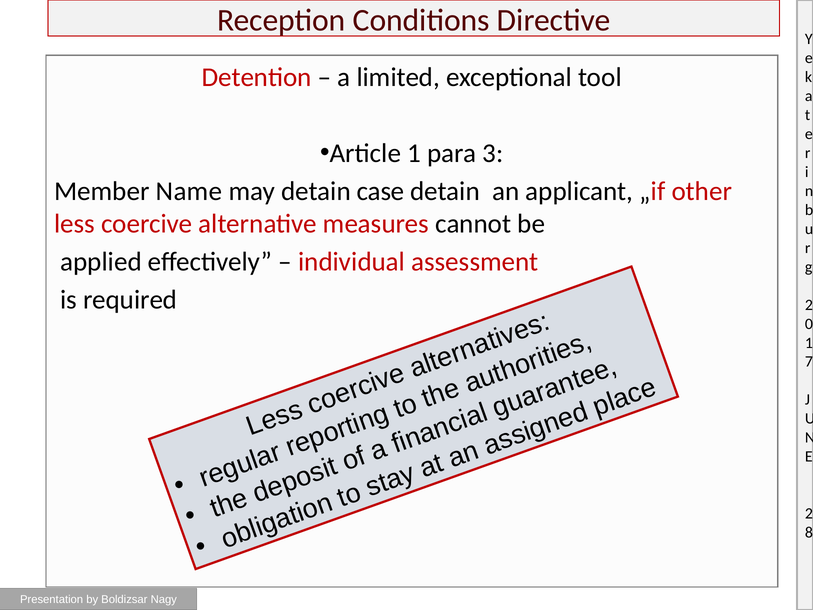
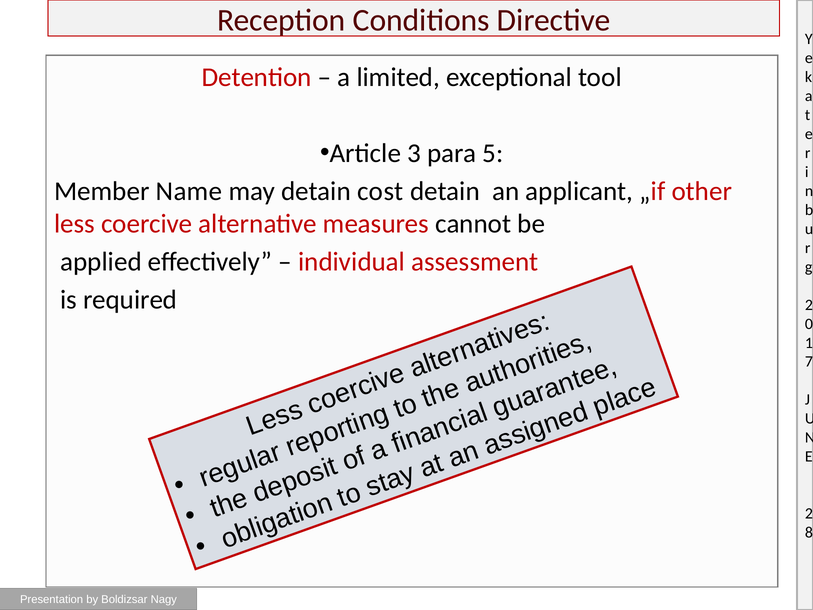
Article 1: 1 -> 3 (414, 153)
3: 3 -> 5 (493, 153)
case: case -> cost (380, 191)
